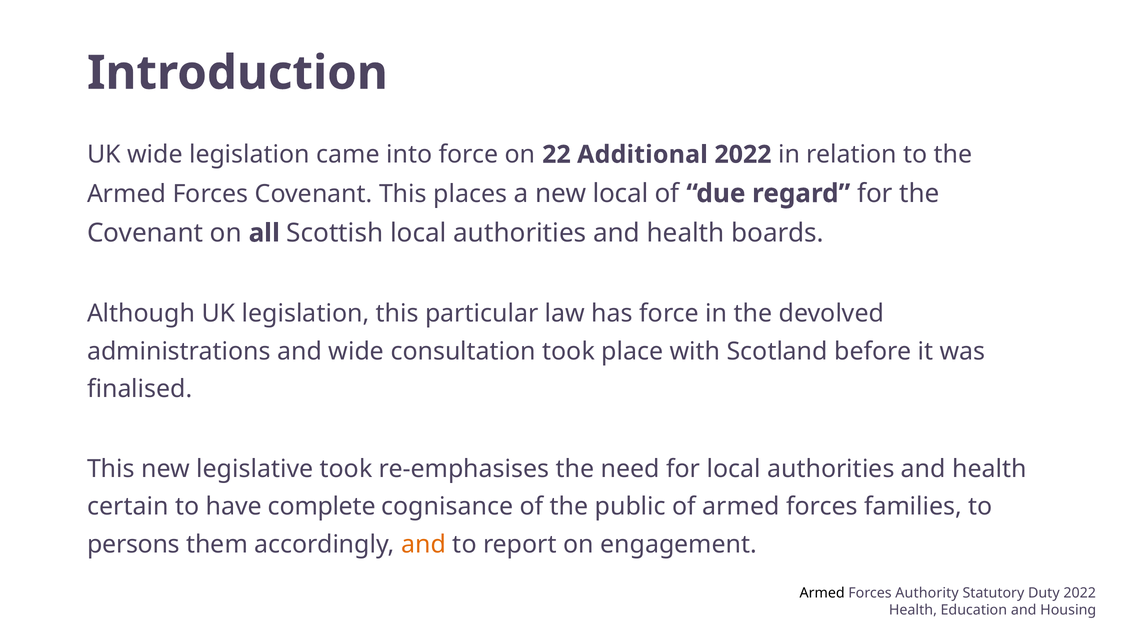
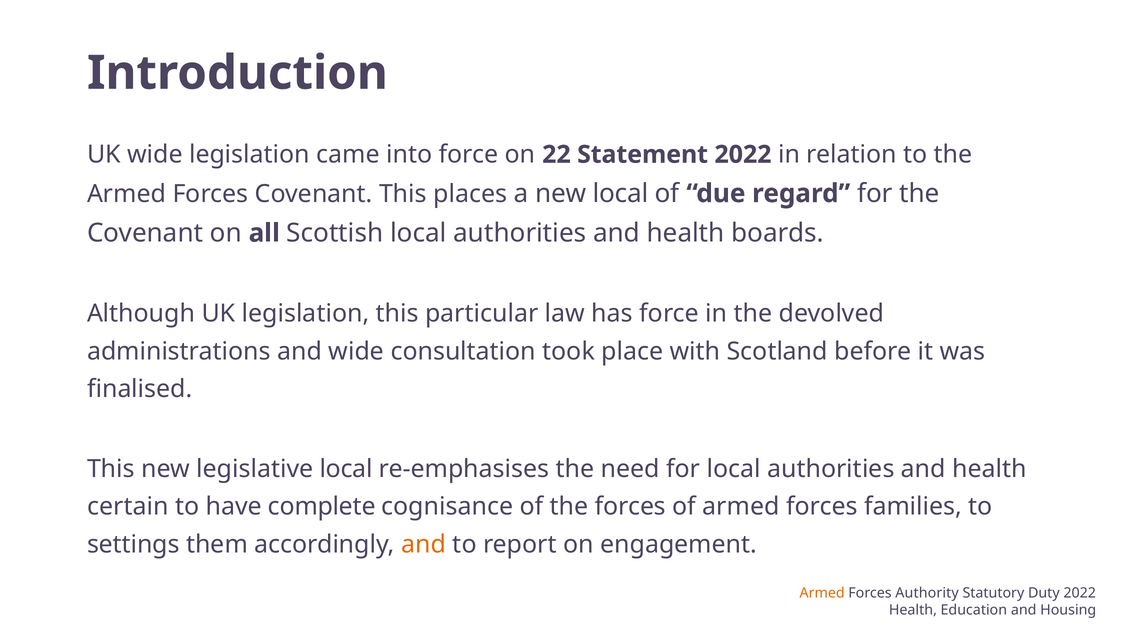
Additional: Additional -> Statement (643, 154)
legislative took: took -> local (346, 468)
the public: public -> forces (630, 506)
persons: persons -> settings (133, 544)
Armed colour: black -> orange (822, 592)
